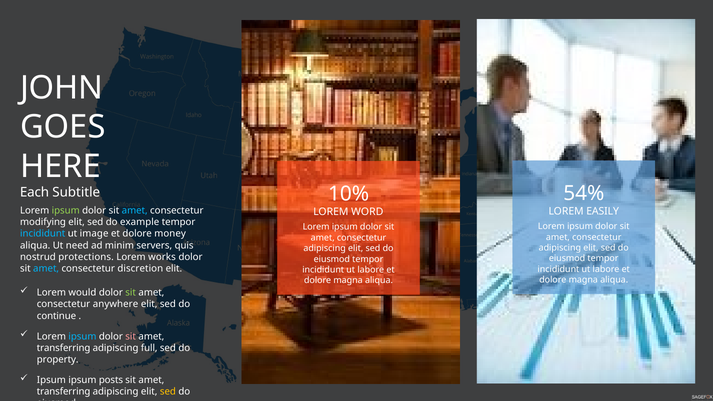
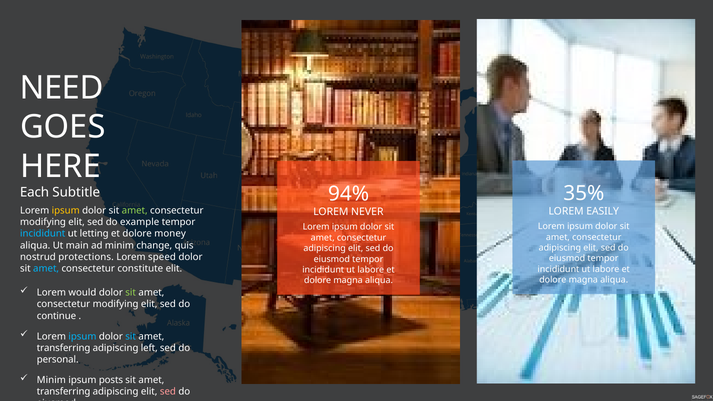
JOHN: JOHN -> NEED (62, 88)
54%: 54% -> 35% (584, 193)
10%: 10% -> 94% (349, 194)
ipsum colour: light green -> yellow (66, 211)
amet colour: light blue -> light green (135, 211)
WORD: WORD -> NEVER (367, 212)
image: image -> letting (94, 234)
need: need -> main (77, 245)
servers: servers -> change (154, 245)
works: works -> speed (162, 257)
discretion: discretion -> constitute (140, 269)
anywhere: anywhere -> modifying (116, 304)
sit colour: pink -> light blue (131, 336)
full: full -> left (149, 348)
property: property -> personal (58, 360)
Ipsum: Ipsum -> Minim (51, 380)
sed colour: yellow -> pink (168, 392)
